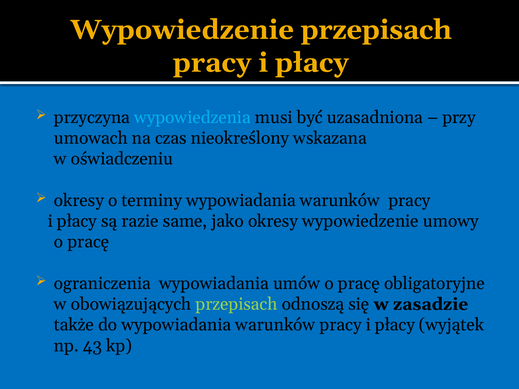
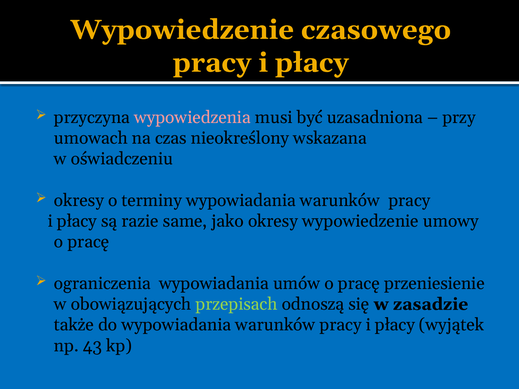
Wypowiedzenie przepisach: przepisach -> czasowego (376, 30)
wypowiedzenia colour: light blue -> pink (192, 118)
obligatoryjne: obligatoryjne -> przeniesienie (434, 284)
